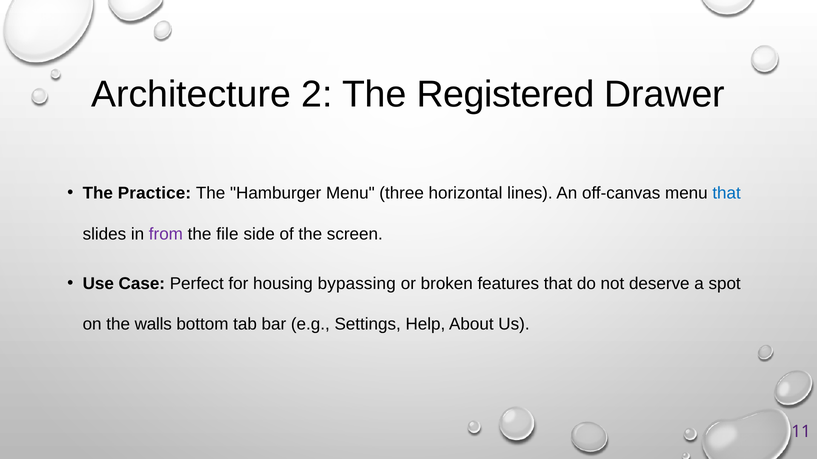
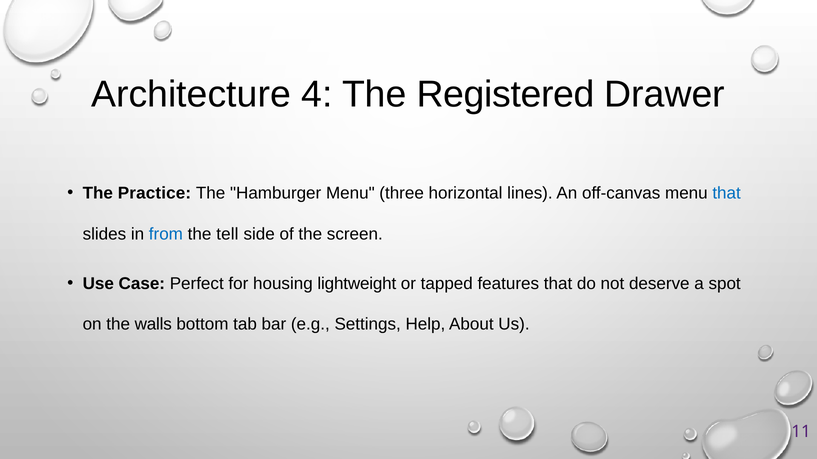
2: 2 -> 4 (317, 95)
from colour: purple -> blue (166, 234)
file: file -> tell (227, 234)
bypassing: bypassing -> lightweight (357, 284)
broken: broken -> tapped (447, 284)
